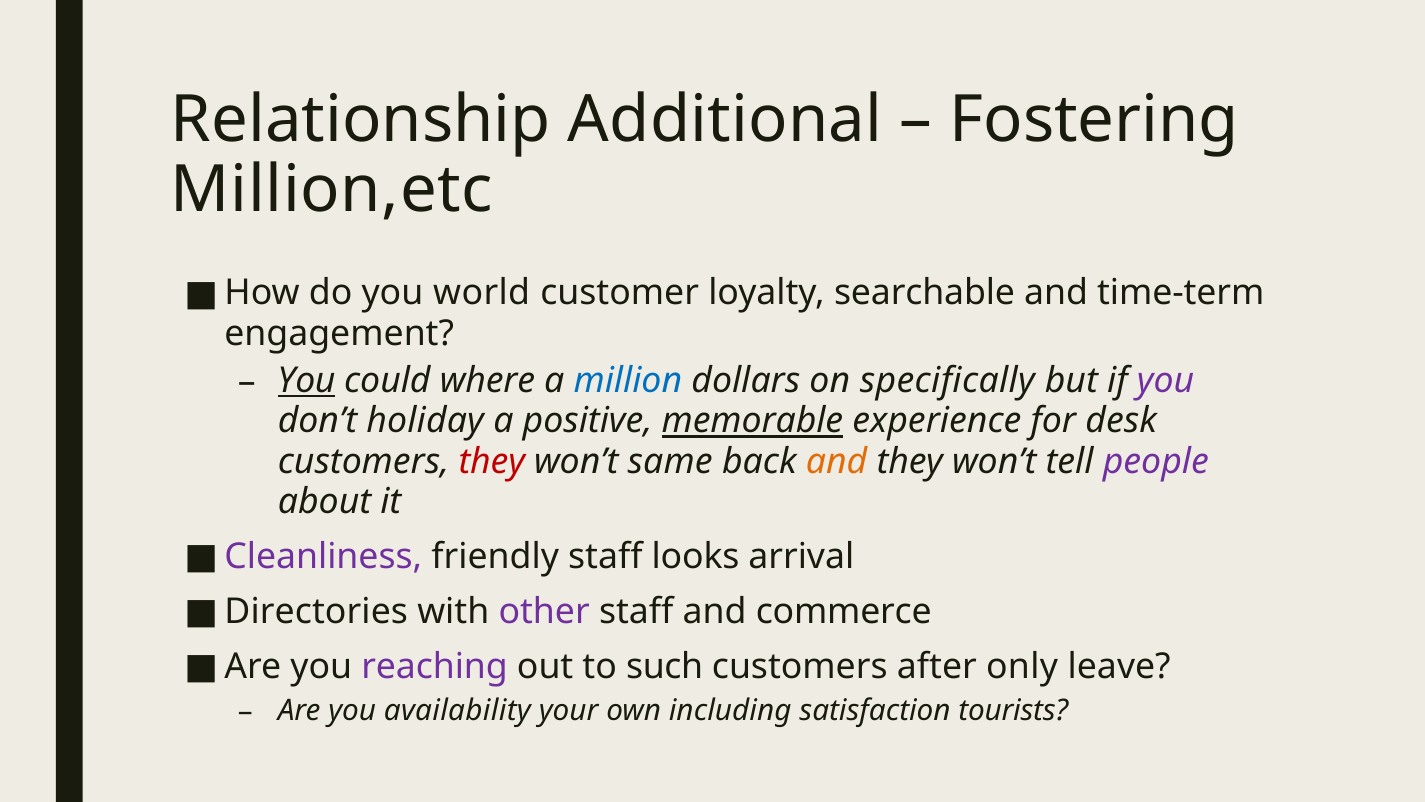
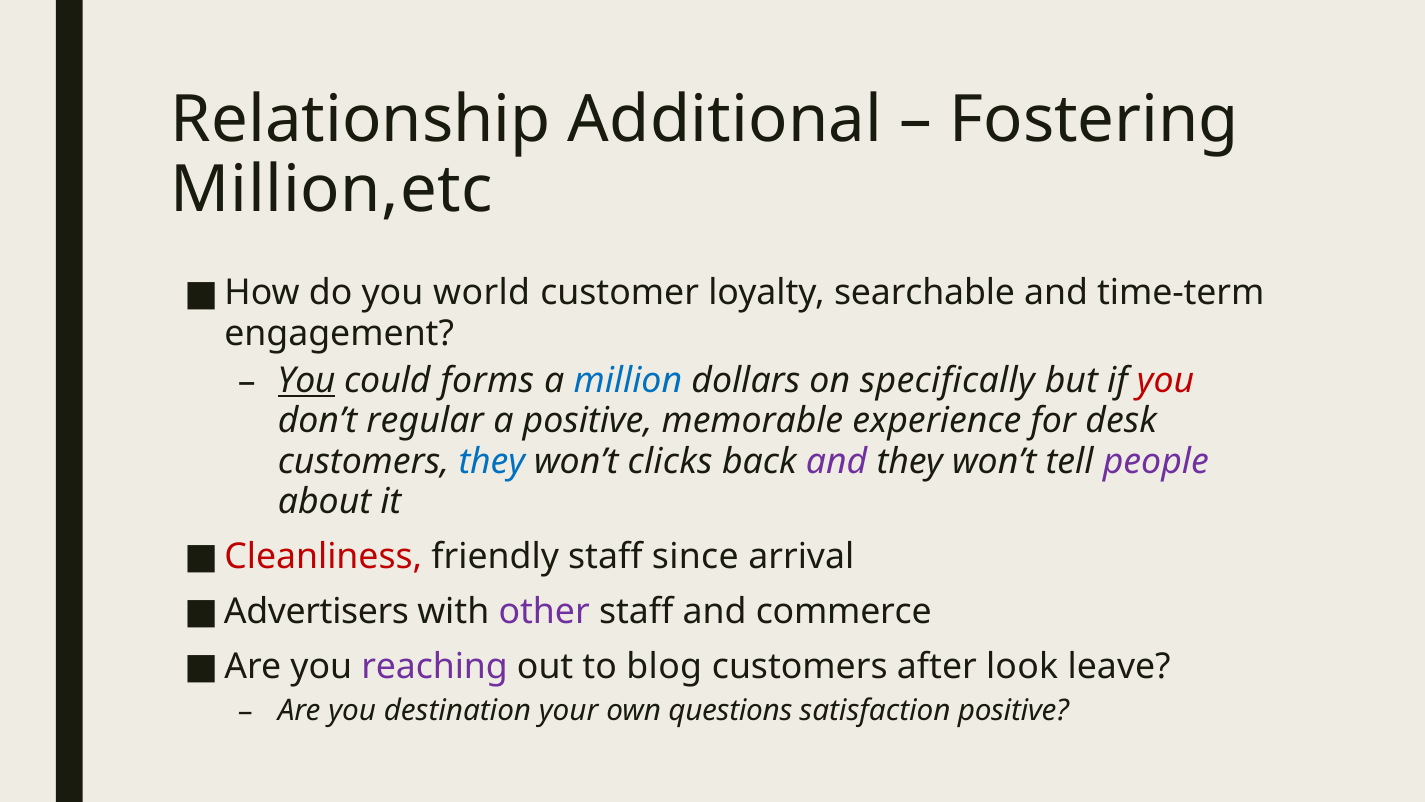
where: where -> forms (487, 381)
you colour: purple -> red (1166, 381)
holiday: holiday -> regular (425, 421)
memorable underline: present -> none (752, 421)
they colour: red -> blue (492, 461)
same: same -> clicks (670, 461)
and colour: orange -> purple (837, 461)
Cleanliness colour: purple -> red (323, 556)
looks: looks -> since (695, 556)
Directories: Directories -> Advertisers (316, 611)
such: such -> blog (664, 666)
only: only -> look (1022, 666)
availability: availability -> destination (457, 711)
including: including -> questions (730, 711)
satisfaction tourists: tourists -> positive (1013, 711)
